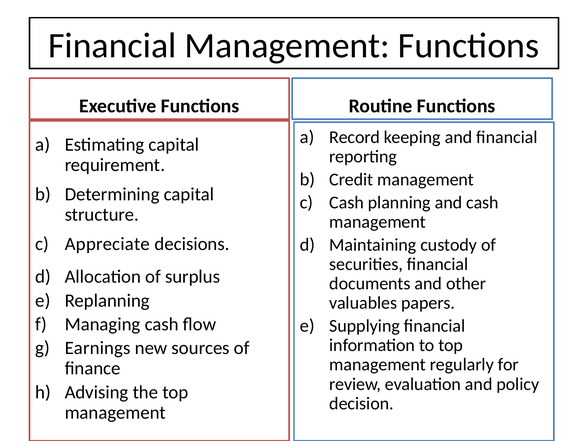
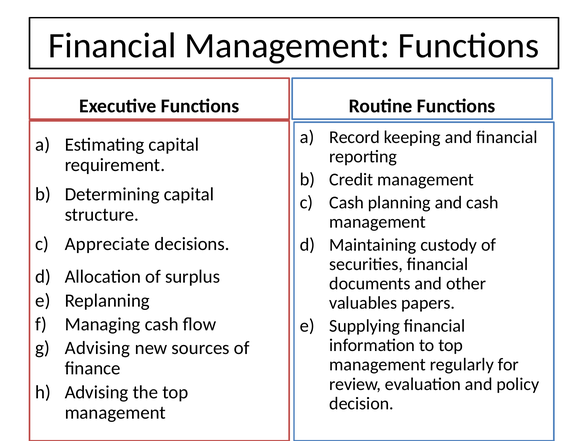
Earnings: Earnings -> Advising (98, 348)
